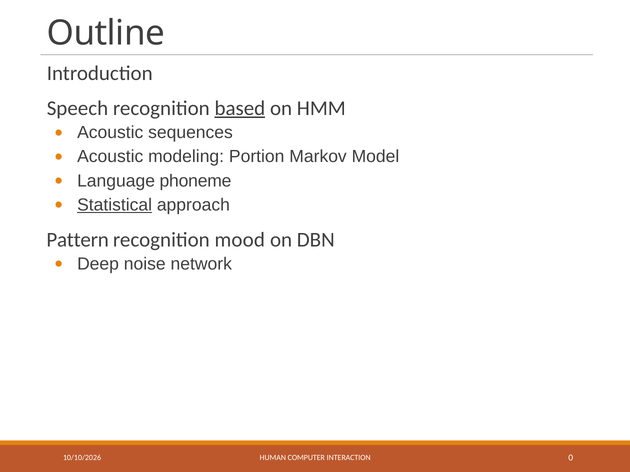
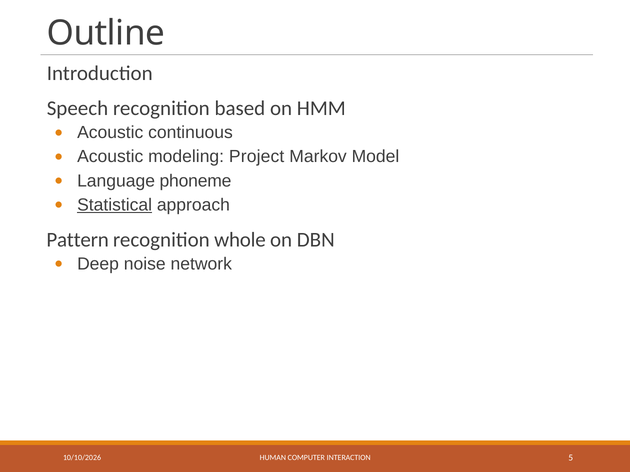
based underline: present -> none (240, 108)
sequences: sequences -> continuous (191, 133)
Portion: Portion -> Project (257, 157)
mood: mood -> whole (240, 240)
0: 0 -> 5 (571, 458)
